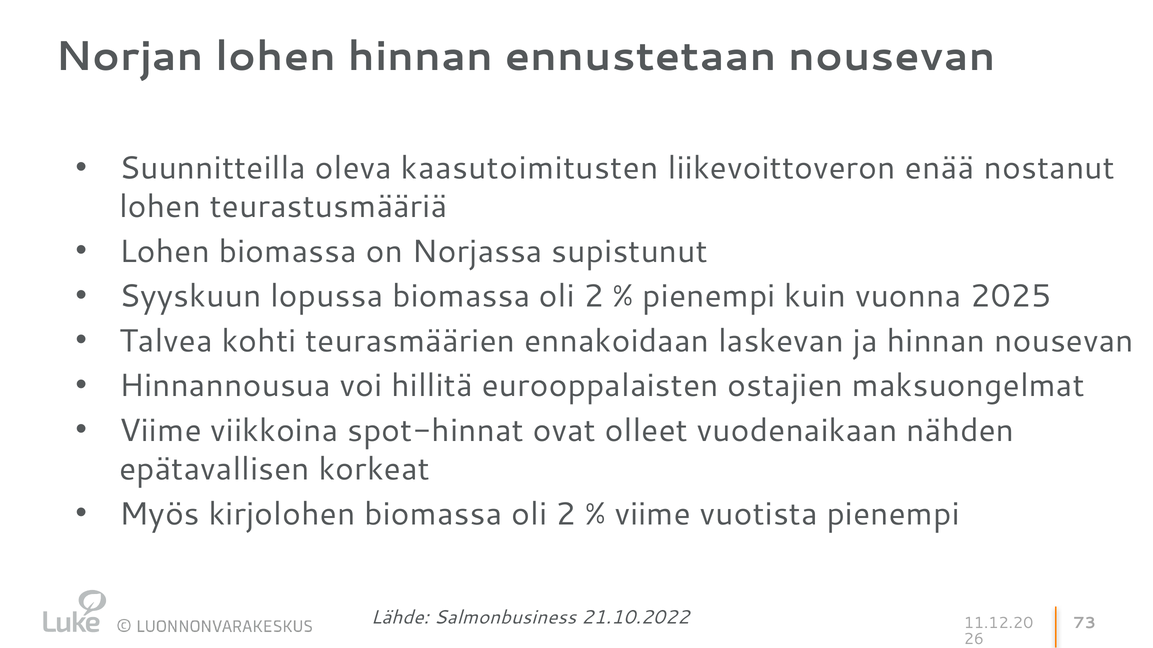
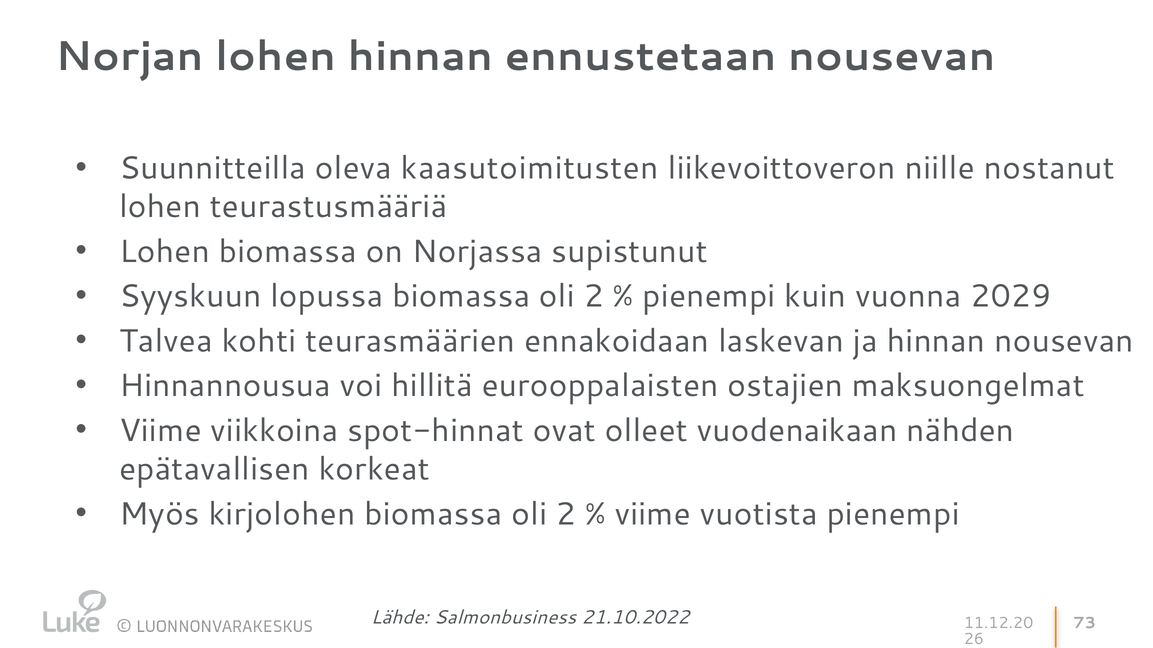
enää: enää -> niille (940, 168)
2025: 2025 -> 2029 (1011, 297)
